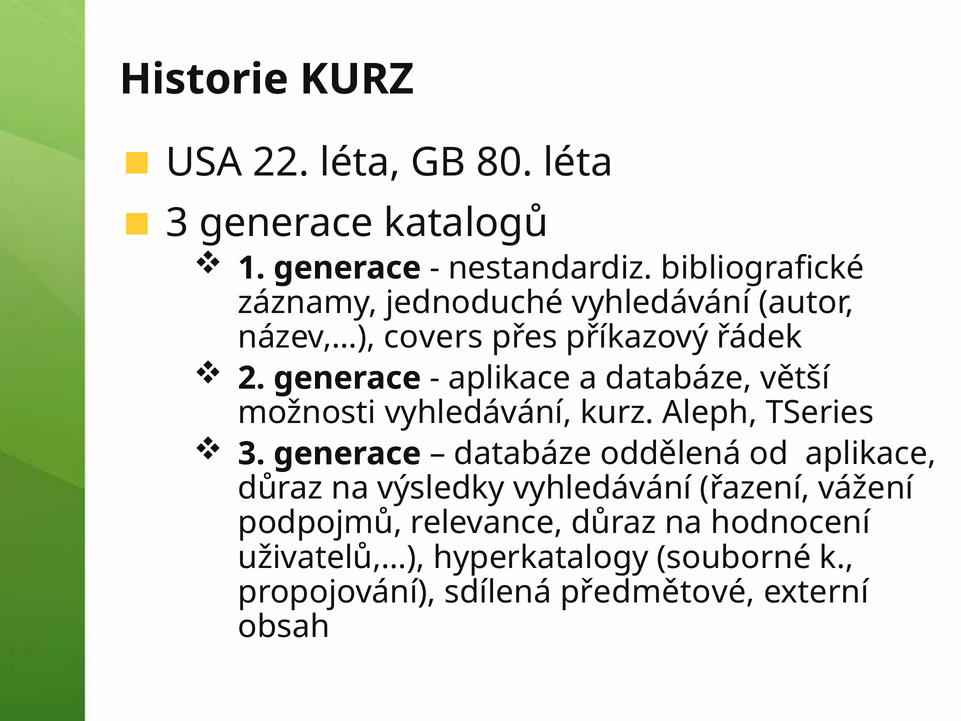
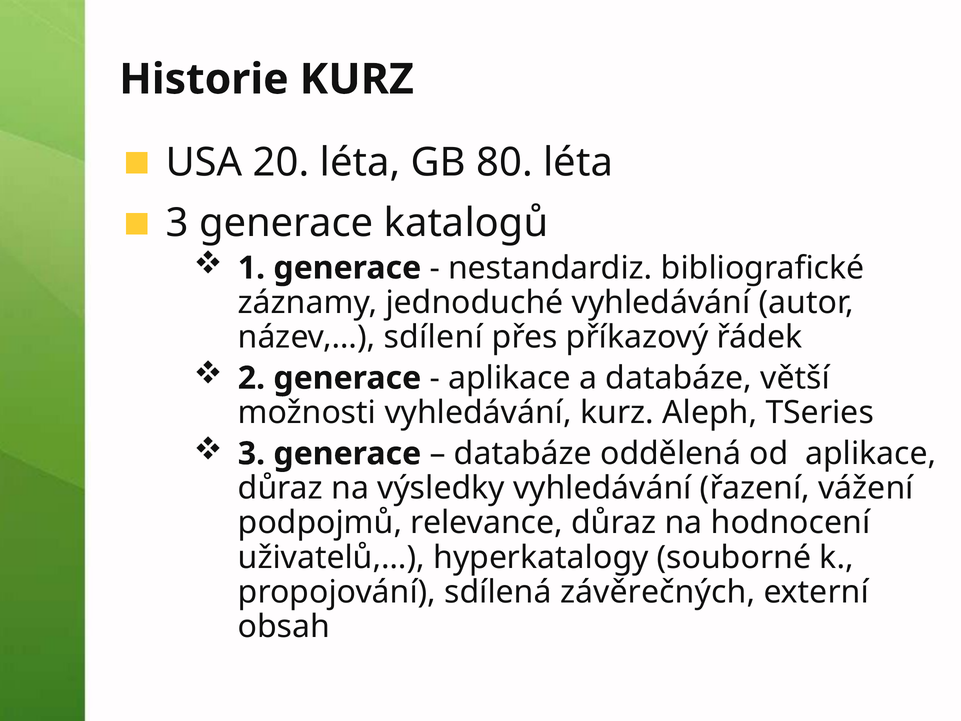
22: 22 -> 20 (281, 162)
covers: covers -> sdílení (433, 337)
předmětové: předmětové -> závěrečných (658, 592)
